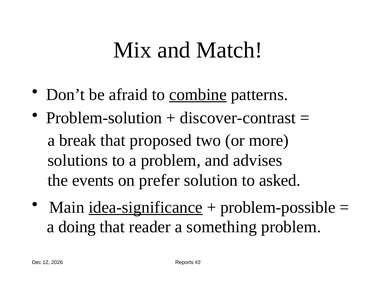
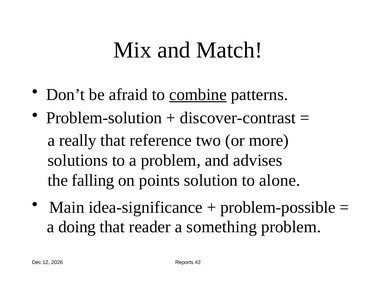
break: break -> really (78, 140)
proposed: proposed -> reference (161, 140)
events: events -> falling (93, 180)
prefer: prefer -> points (159, 180)
asked: asked -> alone (280, 180)
idea-significance underline: present -> none (146, 207)
